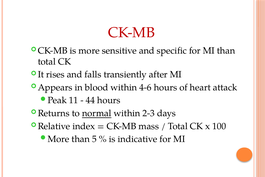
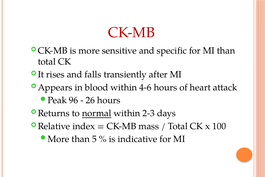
11: 11 -> 96 (74, 100)
44: 44 -> 26 (90, 100)
